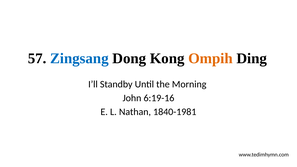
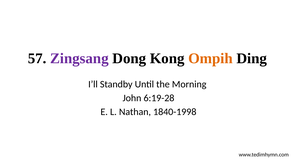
Zingsang colour: blue -> purple (79, 58)
6:19-16: 6:19-16 -> 6:19-28 (159, 98)
1840-1981: 1840-1981 -> 1840-1998 (175, 112)
